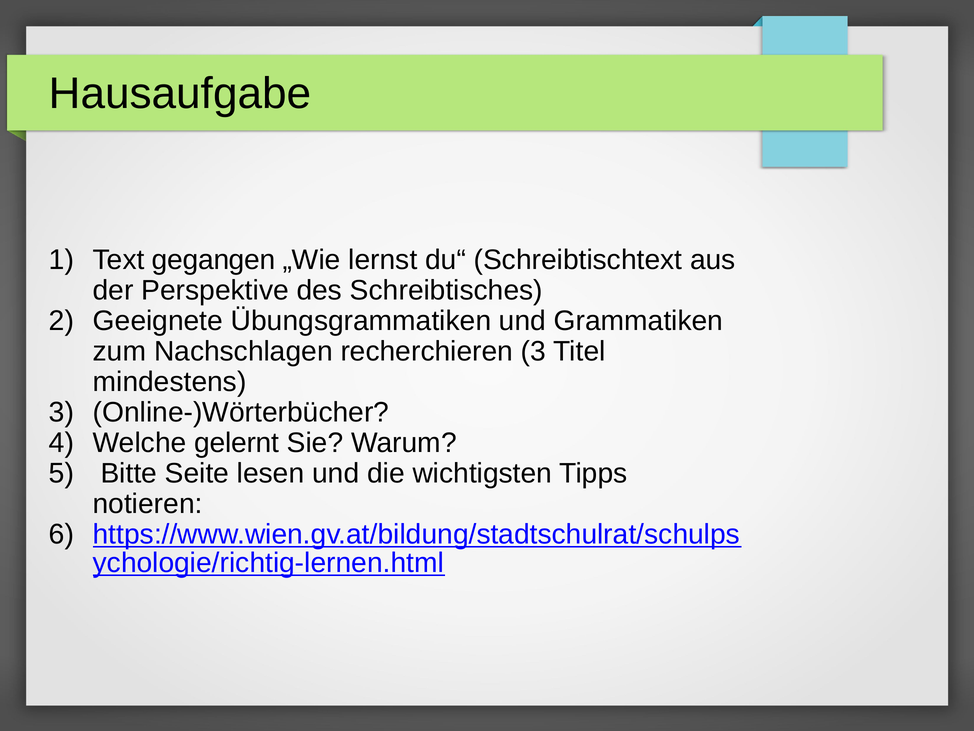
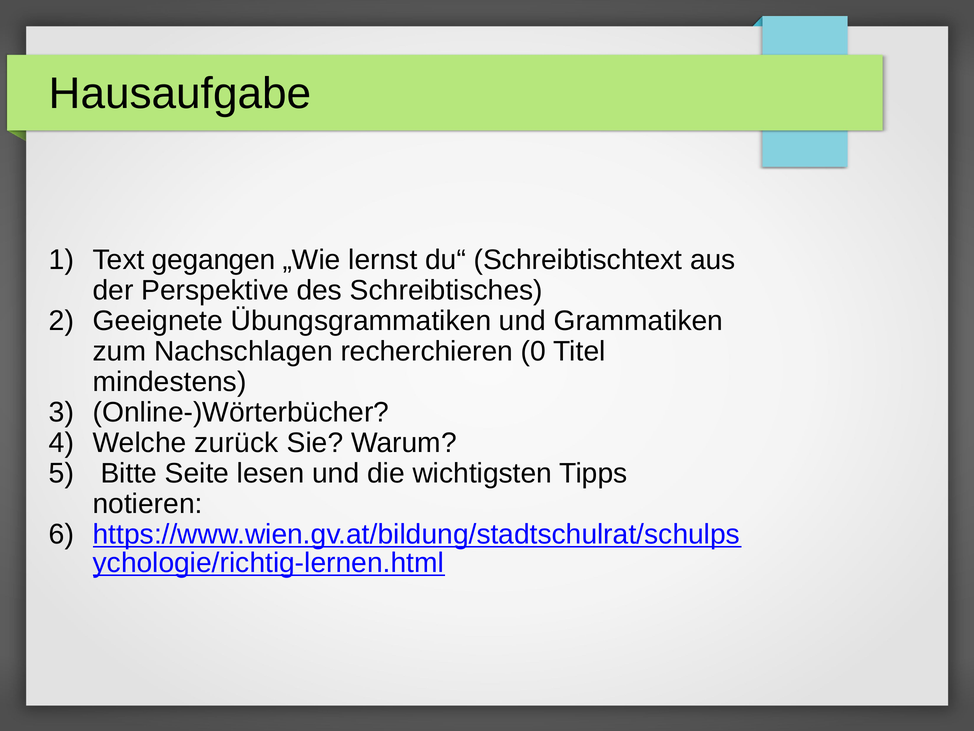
recherchieren 3: 3 -> 0 (533, 351)
gelernt: gelernt -> zurück (236, 443)
